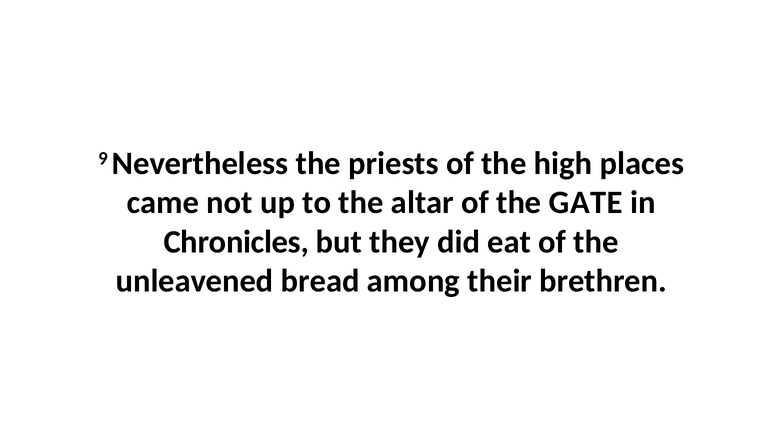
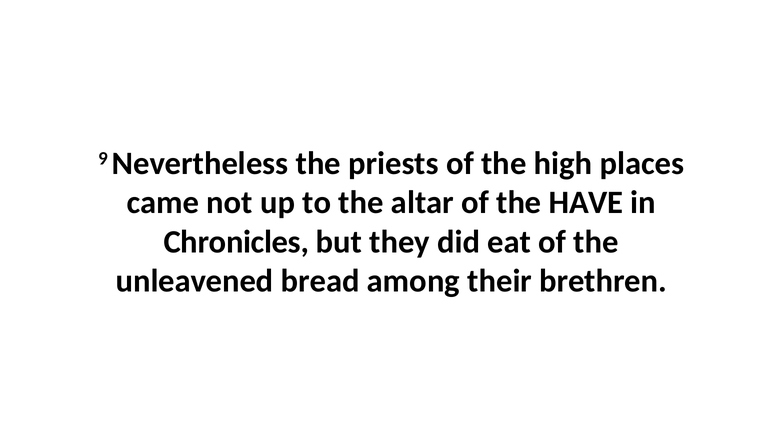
GATE: GATE -> HAVE (586, 203)
